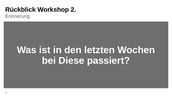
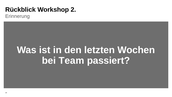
Diese: Diese -> Team (71, 60)
